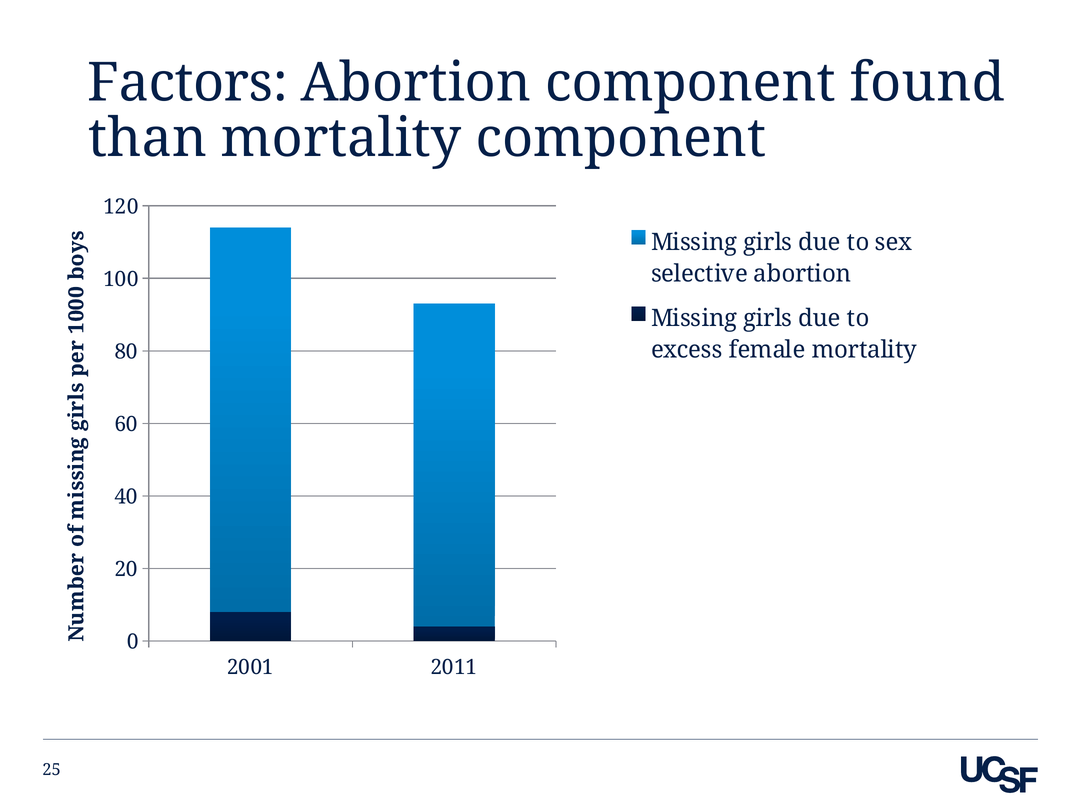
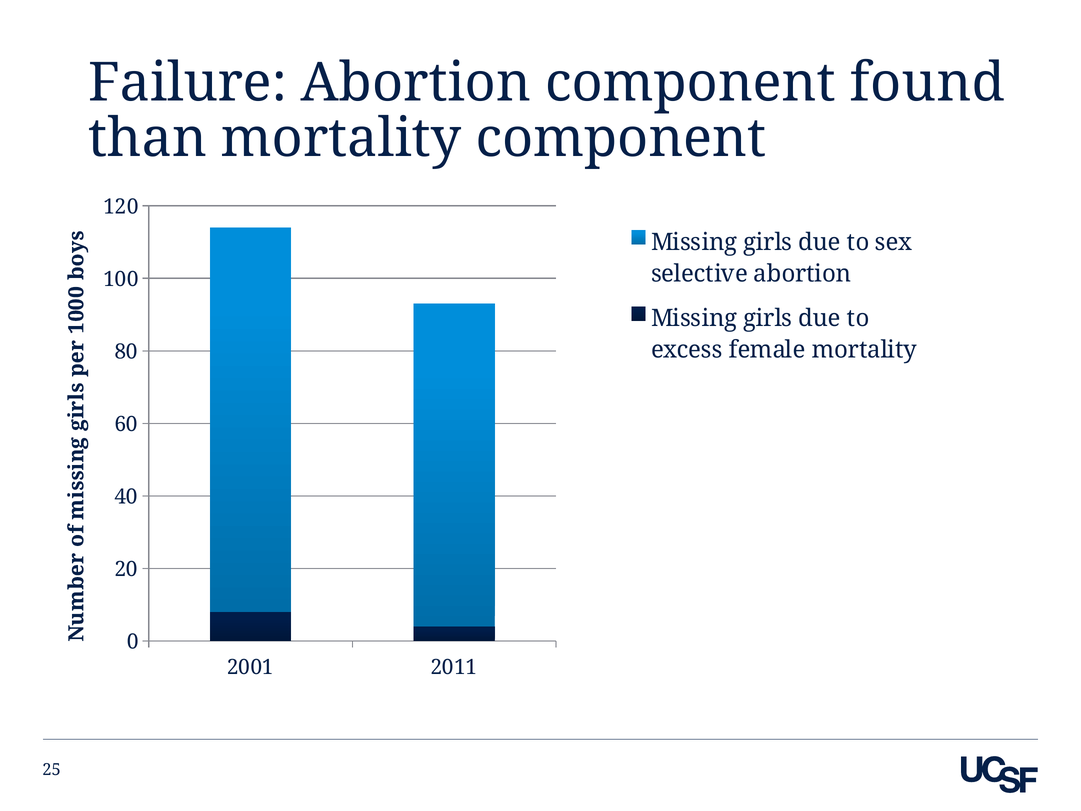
Factors: Factors -> Failure (188, 83)
